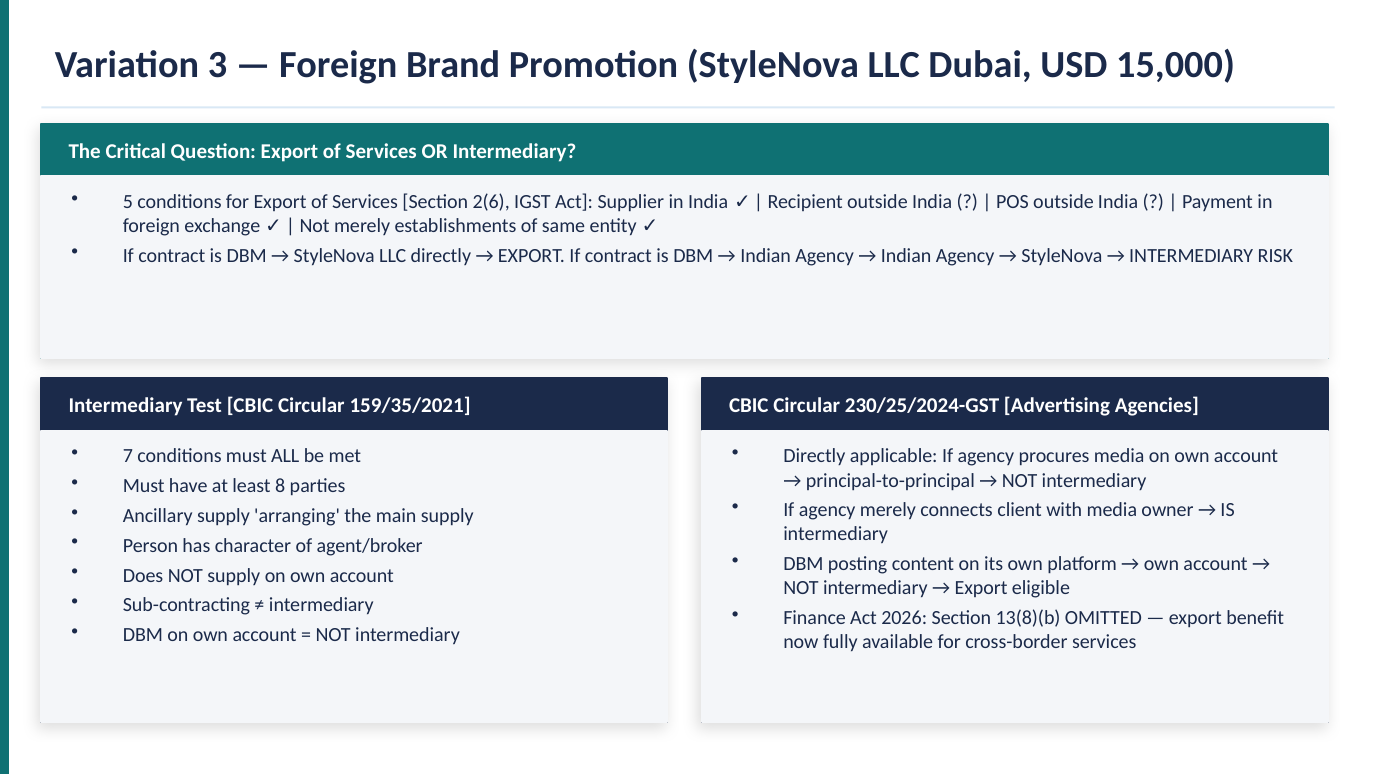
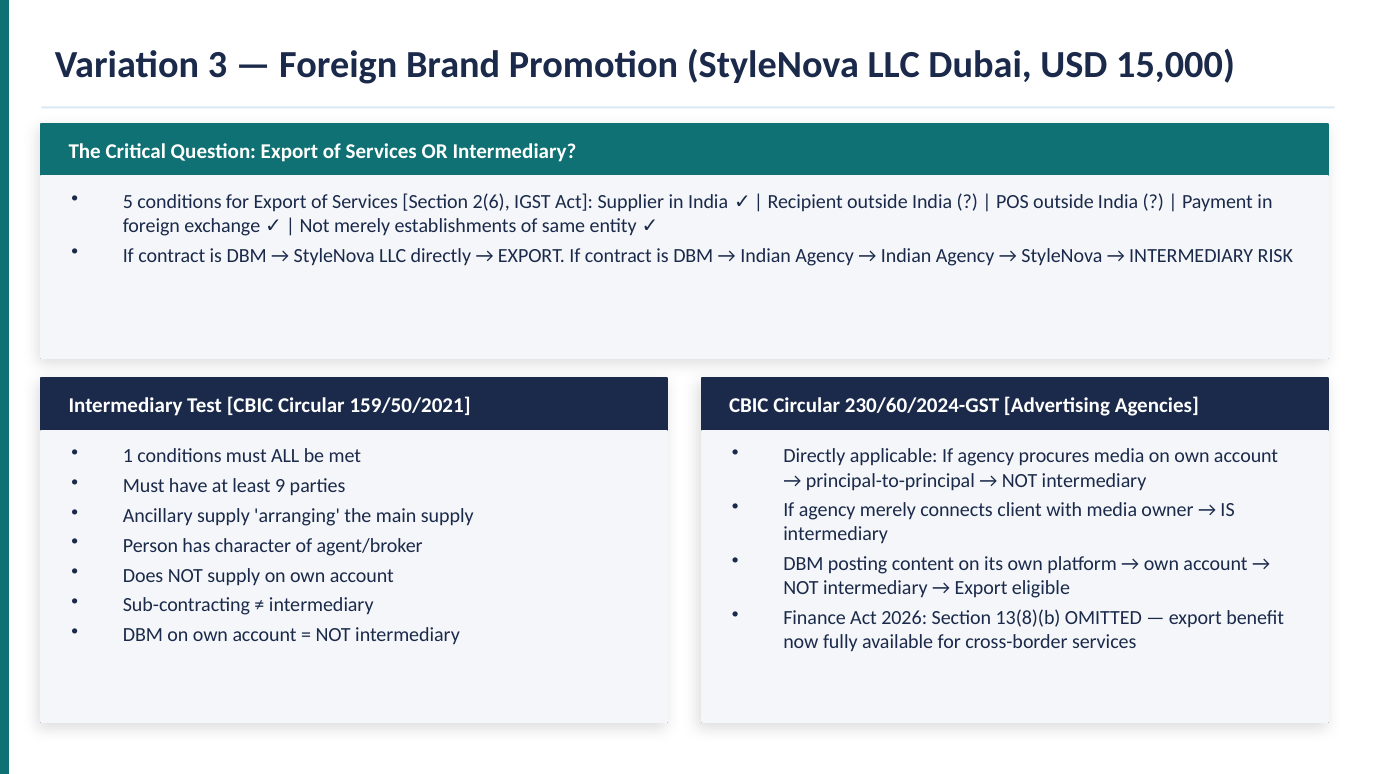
159/35/2021: 159/35/2021 -> 159/50/2021 (410, 406)
230/25/2024-GST: 230/25/2024-GST -> 230/60/2024-GST (922, 406)
7: 7 -> 1 (128, 456)
8: 8 -> 9 (280, 486)
